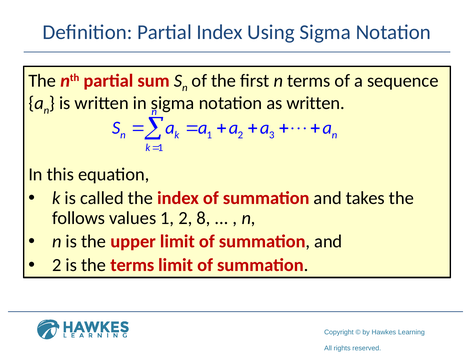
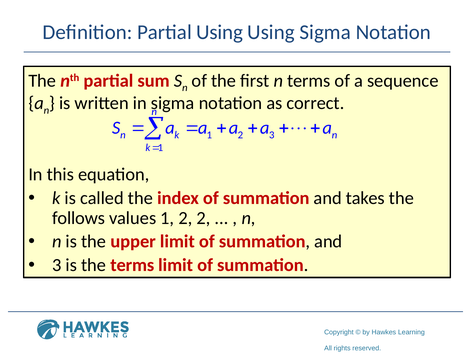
Partial Index: Index -> Using (220, 32)
as written: written -> correct (315, 103)
2 8: 8 -> 2 (203, 218)
2: 2 -> 3 (57, 265)
